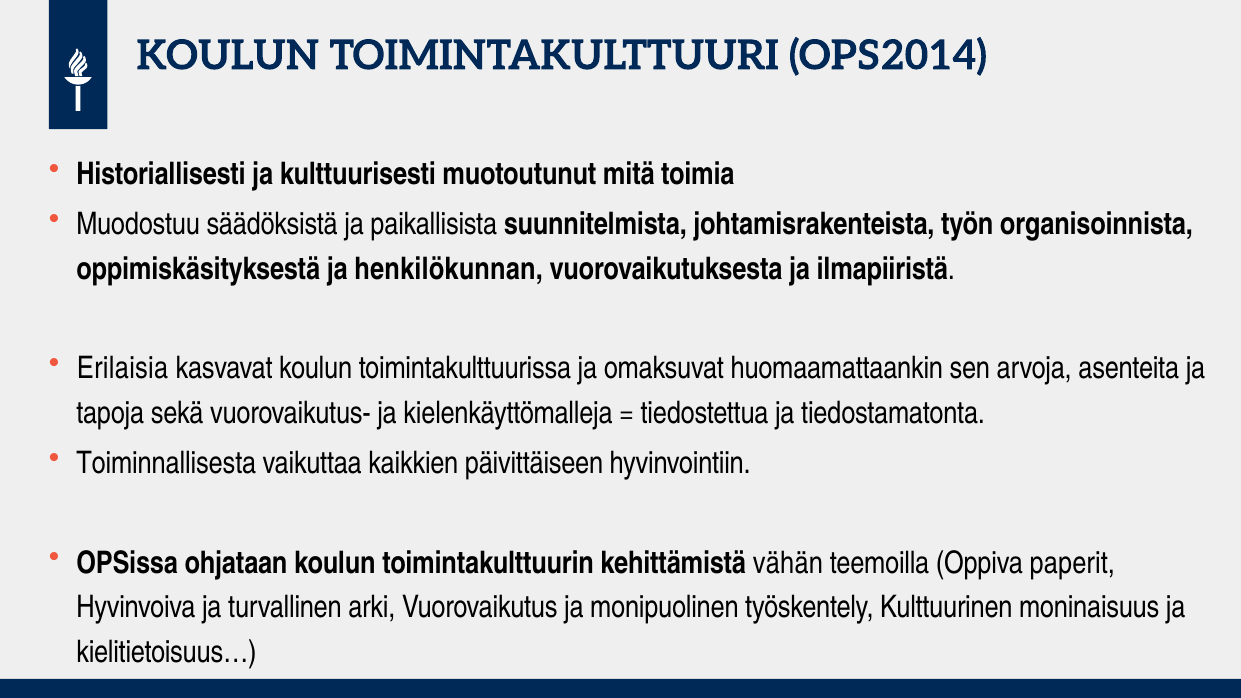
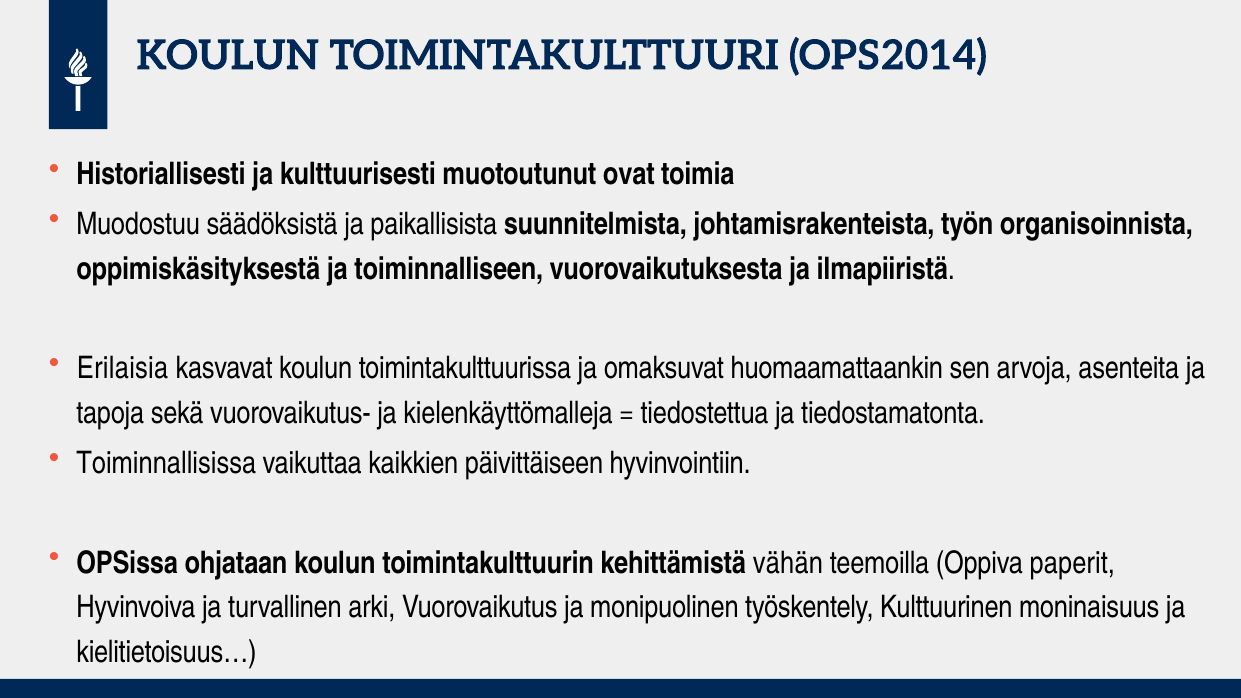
mitä: mitä -> ovat (629, 174)
henkilökunnan: henkilökunnan -> toiminnalliseen (449, 269)
Toiminnallisesta: Toiminnallisesta -> Toiminnallisissa (166, 463)
